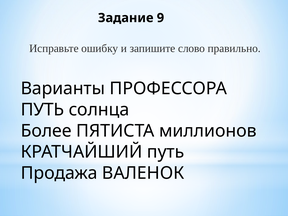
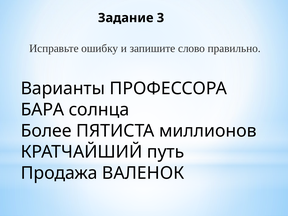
9: 9 -> 3 (160, 18)
ПУТЬ: ПУТЬ -> БАРА (42, 110)
